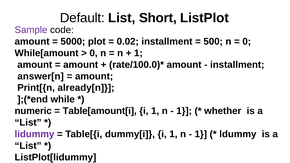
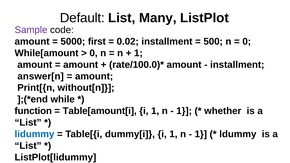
Short: Short -> Many (158, 18)
plot: plot -> first (97, 41)
already[n: already[n -> without[n (86, 88)
numeric: numeric -> function (33, 111)
lidummy colour: purple -> blue (34, 134)
